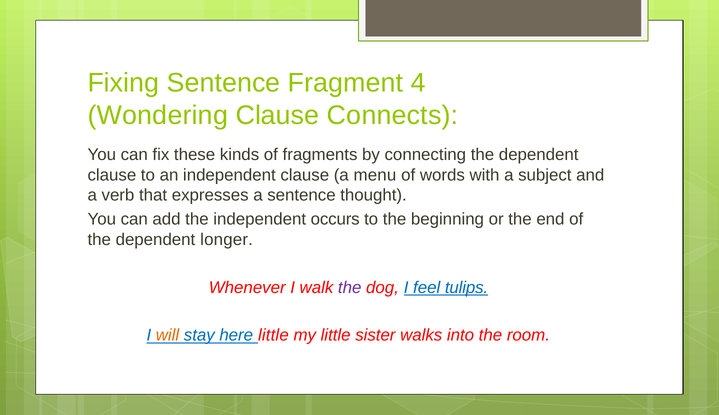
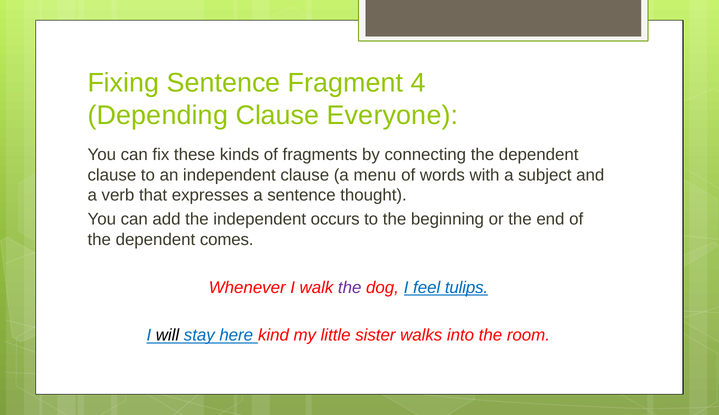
Wondering: Wondering -> Depending (158, 115)
Connects: Connects -> Everyone (393, 115)
longer: longer -> comes (227, 239)
will colour: orange -> black (168, 335)
here little: little -> kind (273, 335)
